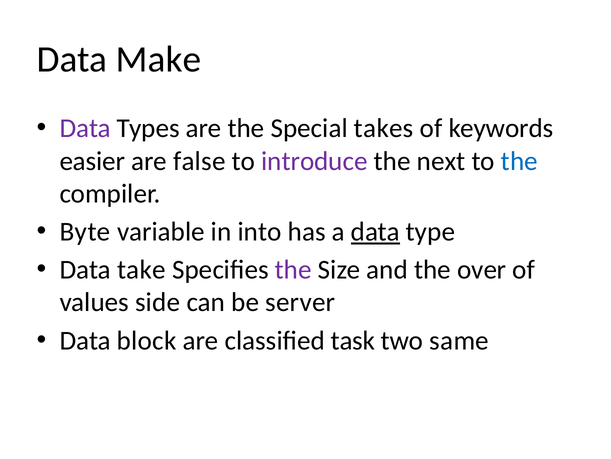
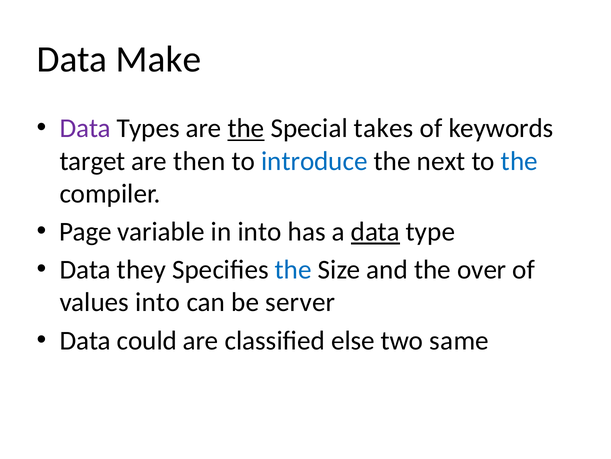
the underline: none -> present (246, 128)
easier: easier -> target (93, 161)
false: false -> then (199, 161)
introduce colour: purple -> blue (314, 161)
Byte: Byte -> Page (85, 231)
take: take -> they (142, 269)
the colour: purple -> blue (293, 269)
values side: side -> into (158, 302)
block: block -> could (147, 340)
task: task -> else (353, 340)
